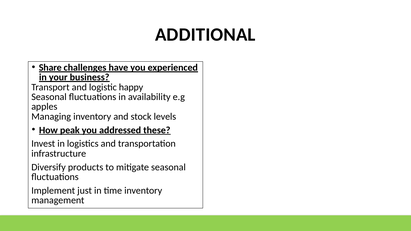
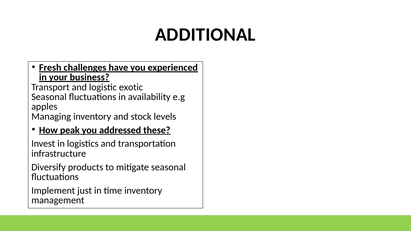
Share: Share -> Fresh (50, 68)
happy: happy -> exotic (131, 87)
